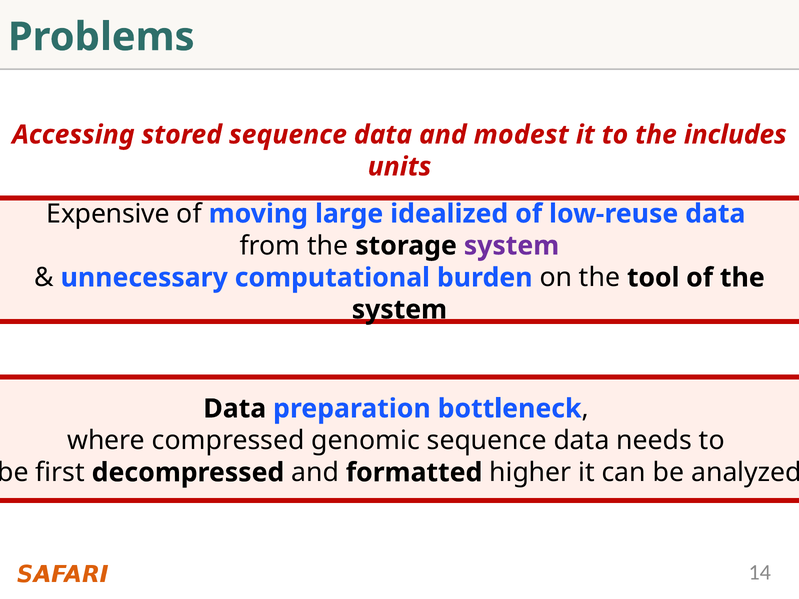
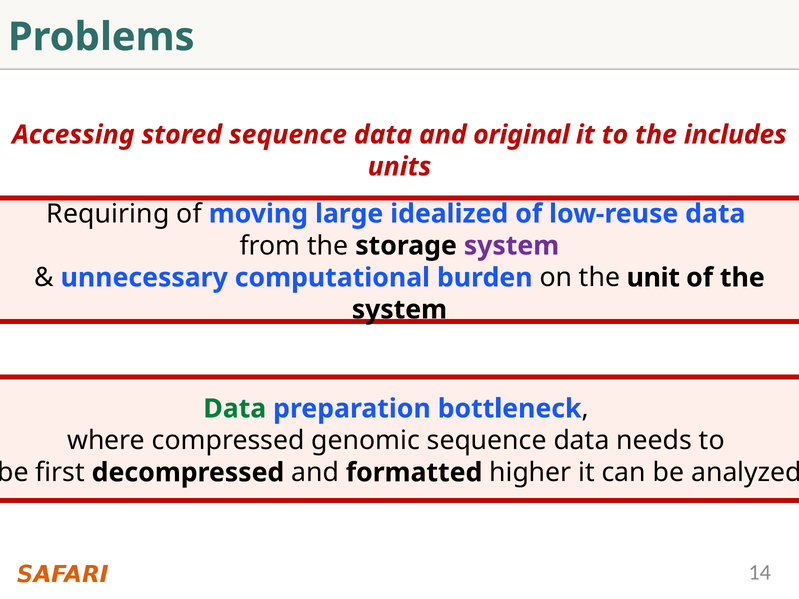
modest: modest -> original (521, 135)
Expensive: Expensive -> Requiring (108, 214)
tool: tool -> unit (653, 278)
Data colour: black -> green (235, 409)
